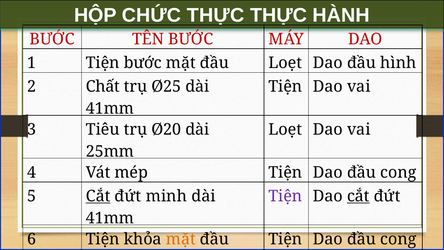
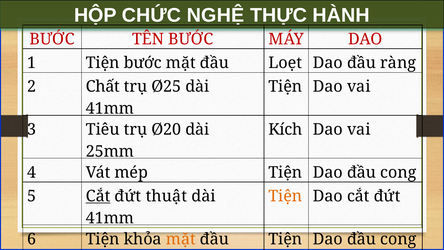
CHỨC THỰC: THỰC -> NGHỆ (216, 15)
hình: hình -> ràng (398, 63)
Loẹt: Loẹt -> Kích (285, 129)
minh: minh -> thuật (166, 196)
Tiện colour: purple -> orange (285, 196)
cắt underline: present -> none (358, 196)
